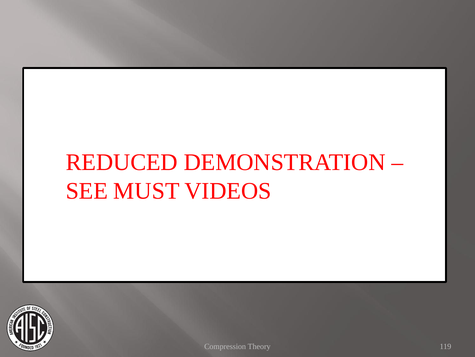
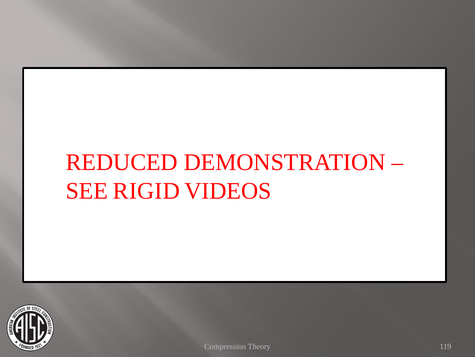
MUST: MUST -> RIGID (146, 191)
